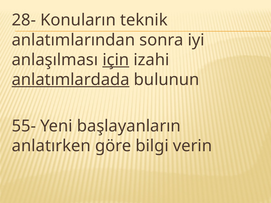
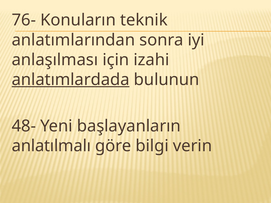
28-: 28- -> 76- (24, 20)
için underline: present -> none (116, 60)
55-: 55- -> 48- (24, 126)
anlatırken: anlatırken -> anlatılmalı (51, 146)
